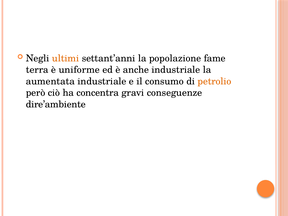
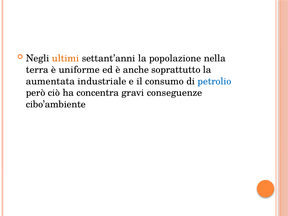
fame: fame -> nella (215, 58)
anche industriale: industriale -> soprattutto (176, 70)
petrolio colour: orange -> blue (214, 81)
dire’ambiente: dire’ambiente -> cibo’ambiente (56, 104)
